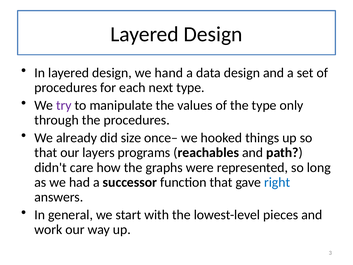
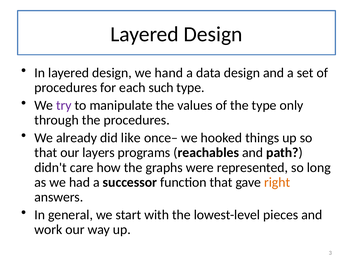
next: next -> such (161, 88)
size: size -> like (131, 138)
right colour: blue -> orange (277, 182)
